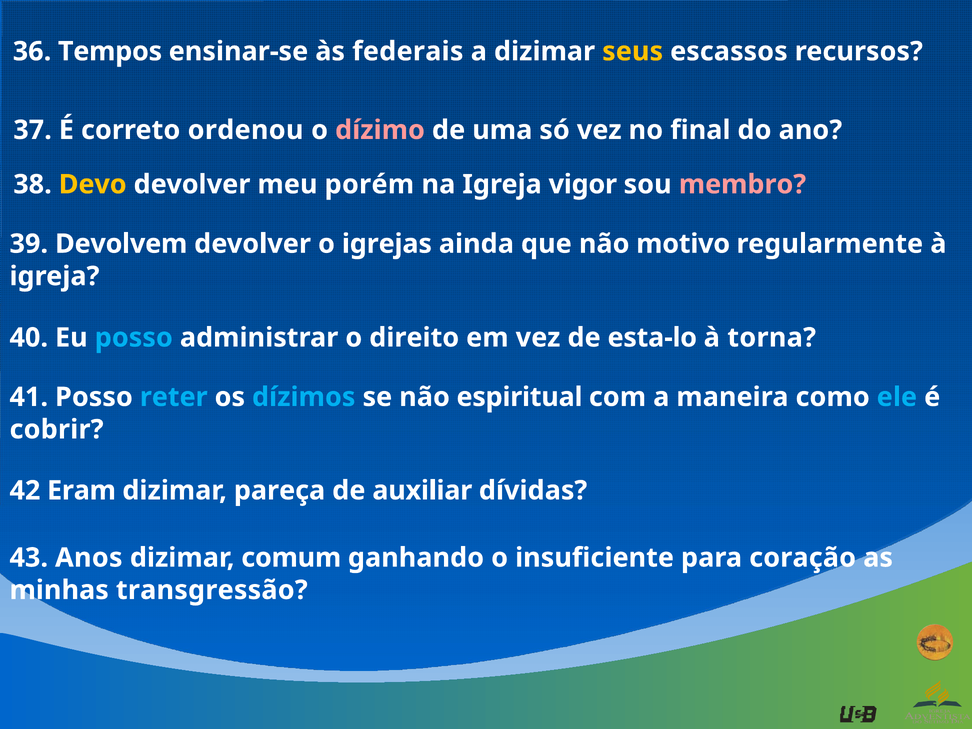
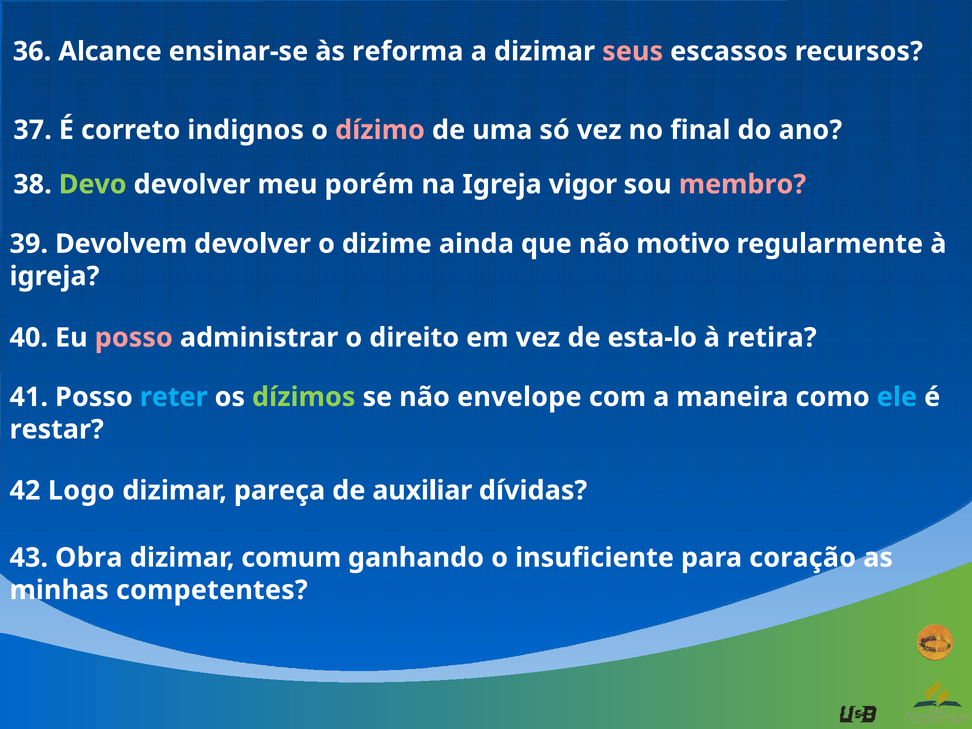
Tempos: Tempos -> Alcance (110, 51)
federais: federais -> reforma (408, 51)
seus colour: yellow -> pink (633, 51)
ordenou: ordenou -> indignos (246, 130)
Devo colour: yellow -> light green (93, 184)
igrejas: igrejas -> dizime (387, 244)
posso colour: light blue -> pink (134, 338)
torna: torna -> retira (772, 338)
dízimos colour: light blue -> light green (304, 397)
espiritual: espiritual -> envelope (519, 397)
cobrir: cobrir -> restar (57, 429)
Eram: Eram -> Logo (81, 491)
Anos: Anos -> Obra (89, 558)
transgressão: transgressão -> competentes (212, 590)
